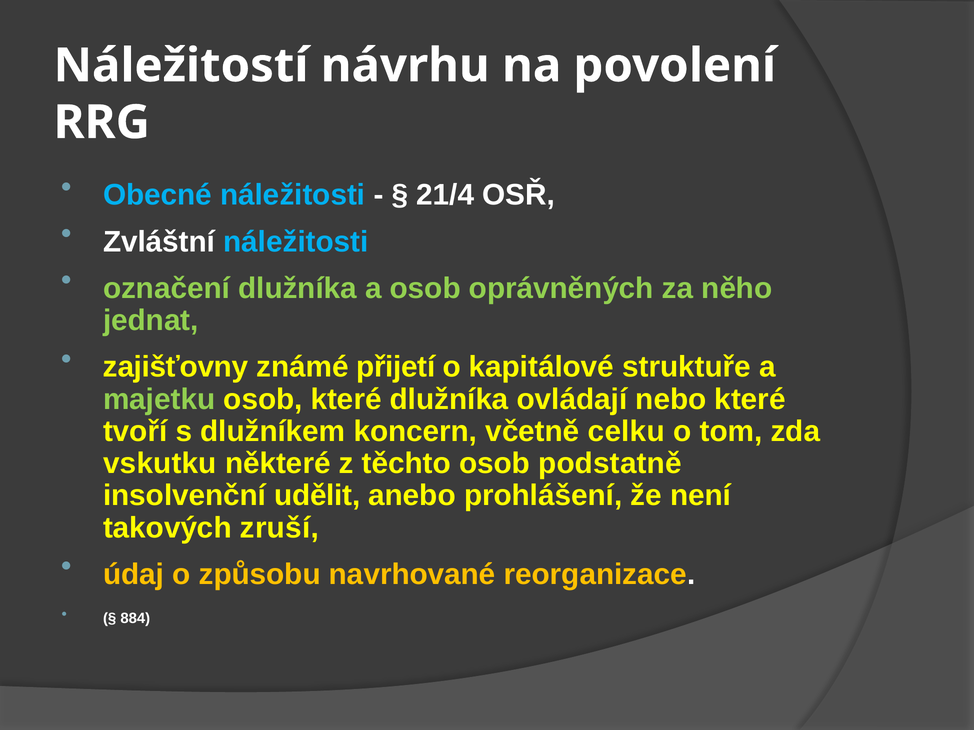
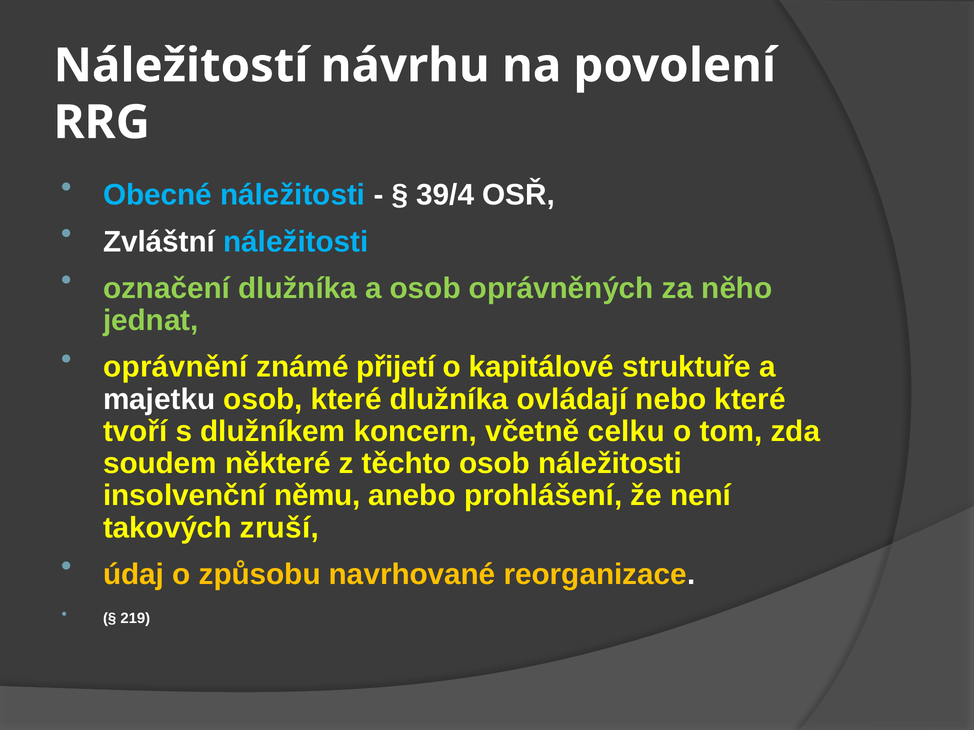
21/4: 21/4 -> 39/4 (445, 195)
zajišťovny: zajišťovny -> oprávnění (175, 367)
majetku colour: light green -> white (159, 400)
vskutku: vskutku -> soudem (160, 464)
osob podstatně: podstatně -> náležitosti (610, 464)
udělit: udělit -> němu (317, 496)
884: 884 -> 219 (135, 619)
